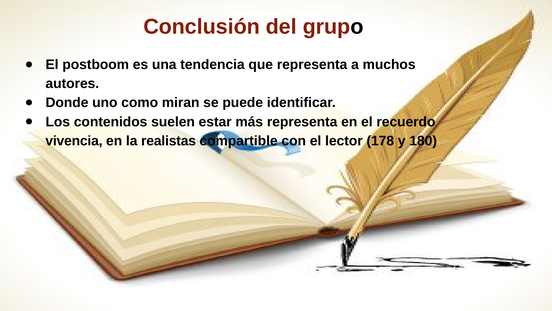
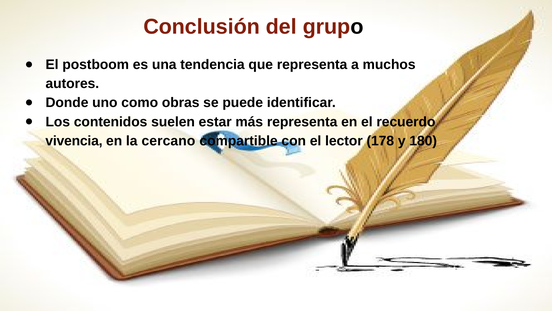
miran: miran -> obras (181, 103)
realistas: realistas -> cercano (168, 141)
